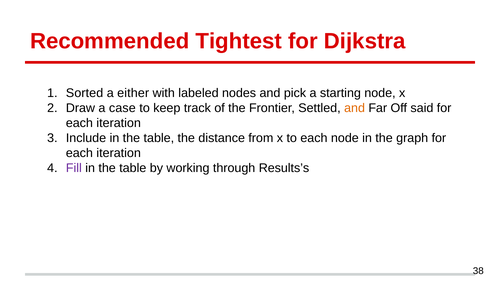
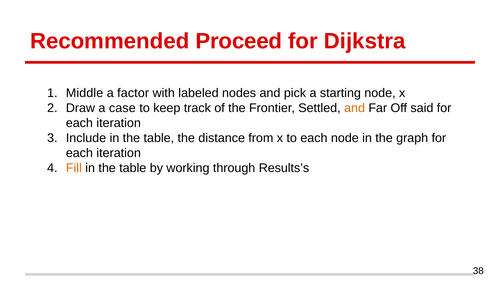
Tightest: Tightest -> Proceed (239, 41)
Sorted: Sorted -> Middle (85, 93)
either: either -> factor (133, 93)
Fill colour: purple -> orange (74, 168)
